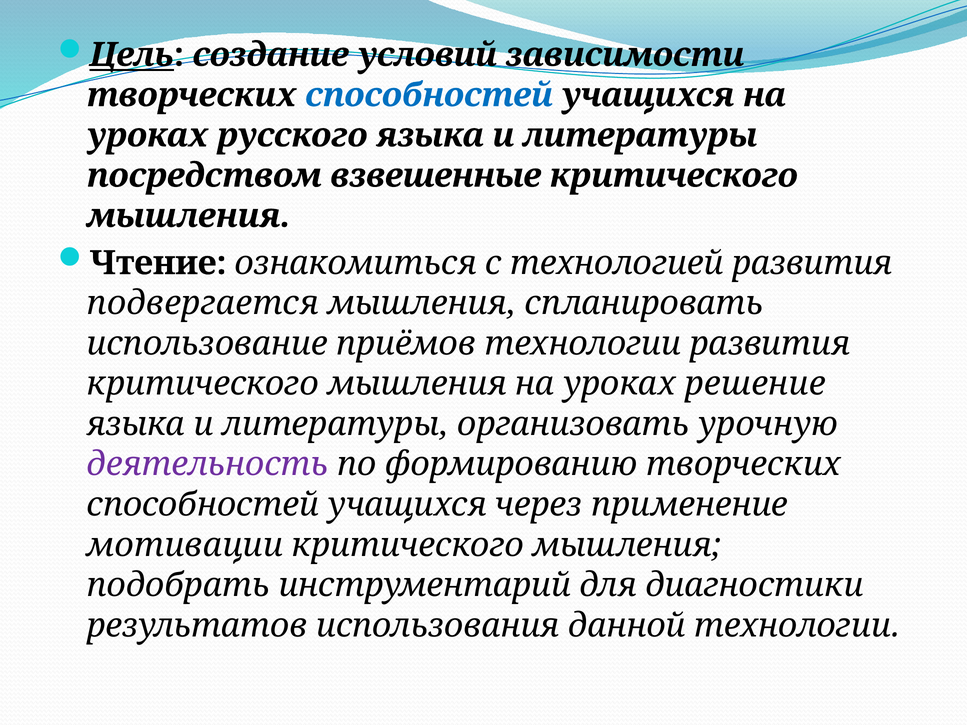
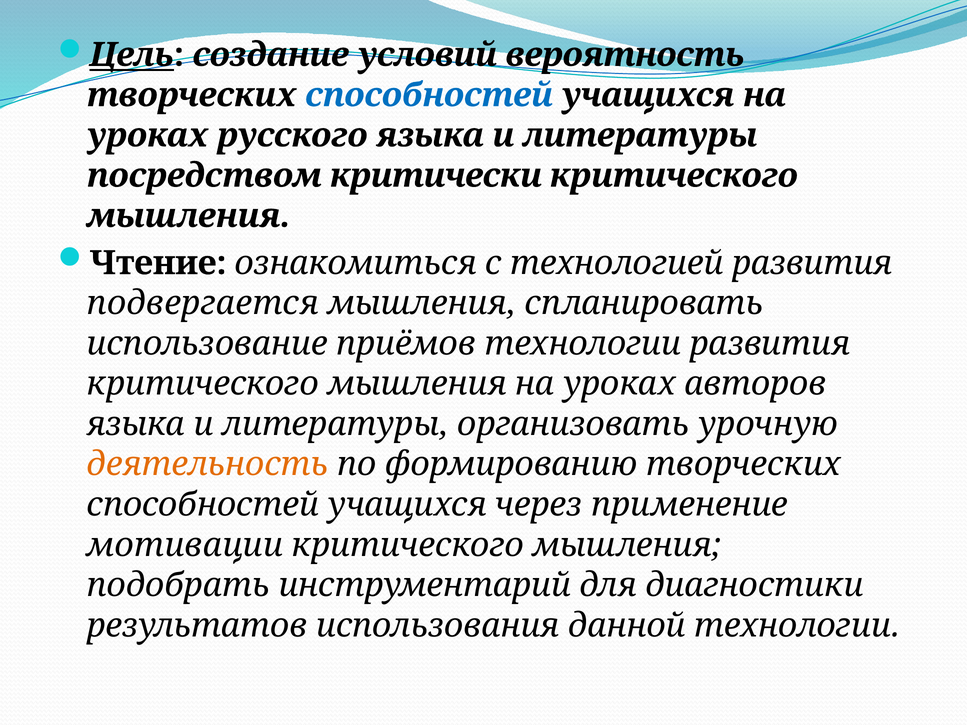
зависимости: зависимости -> вероятность (625, 55)
взвешенные: взвешенные -> критически (436, 176)
решение: решение -> авторов (756, 384)
деятельность colour: purple -> orange (208, 465)
